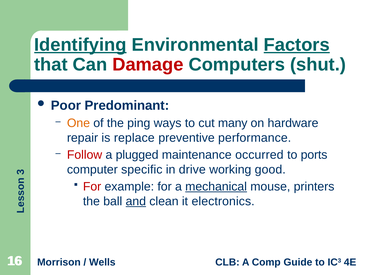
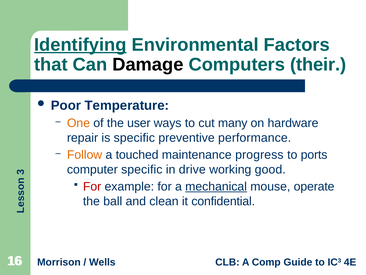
Factors underline: present -> none (297, 45)
Damage colour: red -> black (148, 64)
shut: shut -> their (318, 64)
Predominant: Predominant -> Temperature (127, 105)
ping: ping -> user (139, 123)
is replace: replace -> specific (134, 137)
Follow colour: red -> orange (85, 155)
plugged: plugged -> touched (137, 155)
occurred: occurred -> progress (259, 155)
printers: printers -> operate (314, 186)
and underline: present -> none (136, 201)
electronics: electronics -> confidential (223, 201)
